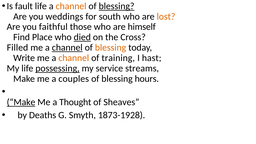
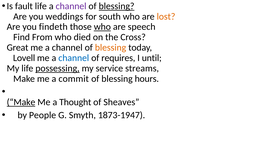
channel colour: orange -> purple (71, 6)
faithful: faithful -> findeth (53, 27)
who underline: none -> present (102, 27)
himself: himself -> speech (142, 27)
Place: Place -> From (42, 37)
died underline: present -> none (82, 37)
Filled: Filled -> Great (18, 48)
channel underline: present -> none (67, 48)
Write: Write -> Lovell (24, 58)
channel colour: orange -> blue (74, 58)
training: training -> requires (118, 58)
hast: hast -> until (152, 58)
couples: couples -> commit (74, 79)
Deaths: Deaths -> People (43, 115)
1873-1928: 1873-1928 -> 1873-1947 (122, 115)
